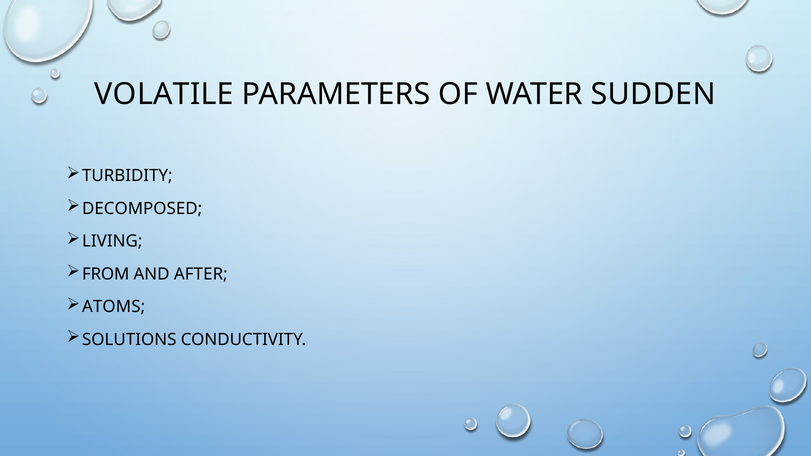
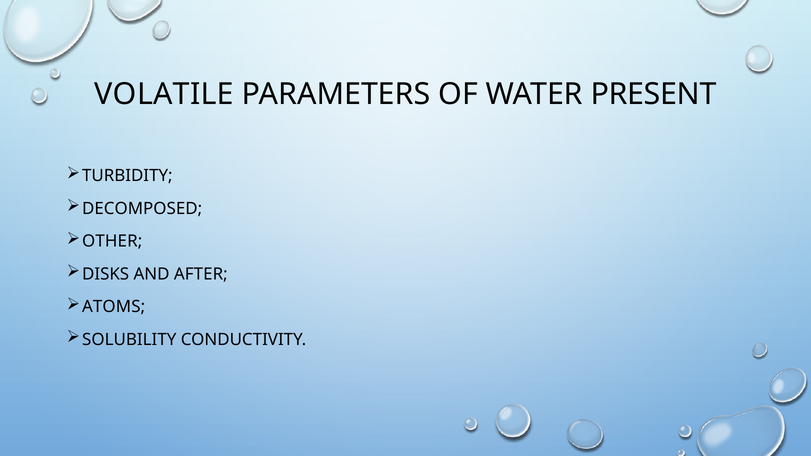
SUDDEN: SUDDEN -> PRESENT (654, 94)
LIVING: LIVING -> OTHER (112, 241)
FROM: FROM -> DISKS (106, 274)
SOLUTIONS: SOLUTIONS -> SOLUBILITY (129, 340)
